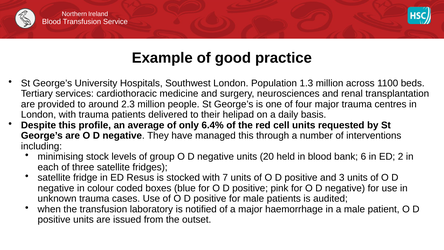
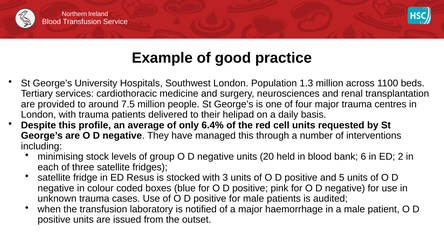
2.3: 2.3 -> 7.5 (128, 104)
7: 7 -> 3 (225, 178)
3: 3 -> 5 (342, 178)
